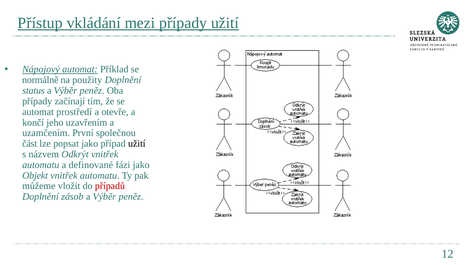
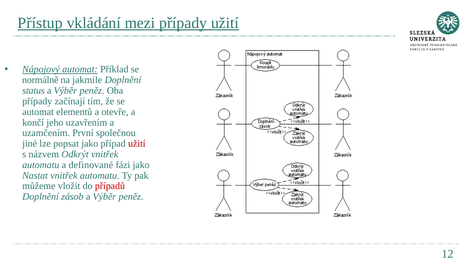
použity: použity -> jakmile (87, 80)
prostředí: prostředí -> elementů (74, 112)
část: část -> jiné (30, 144)
užití colour: black -> red (137, 144)
Objekt: Objekt -> Nastat (35, 175)
